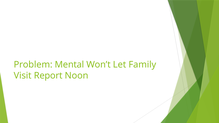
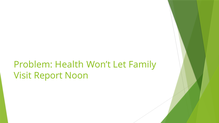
Mental: Mental -> Health (69, 65)
